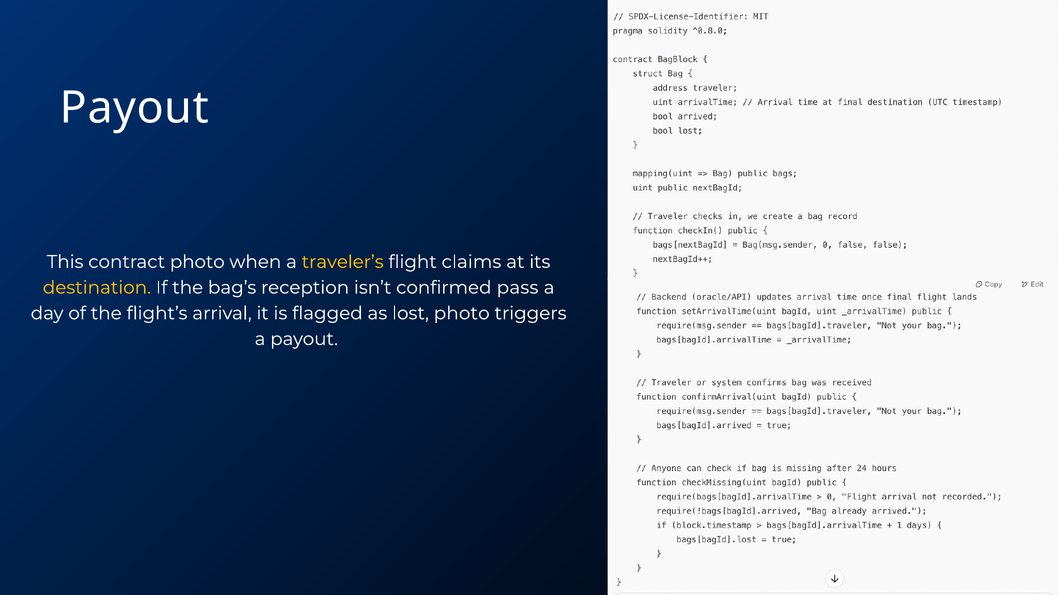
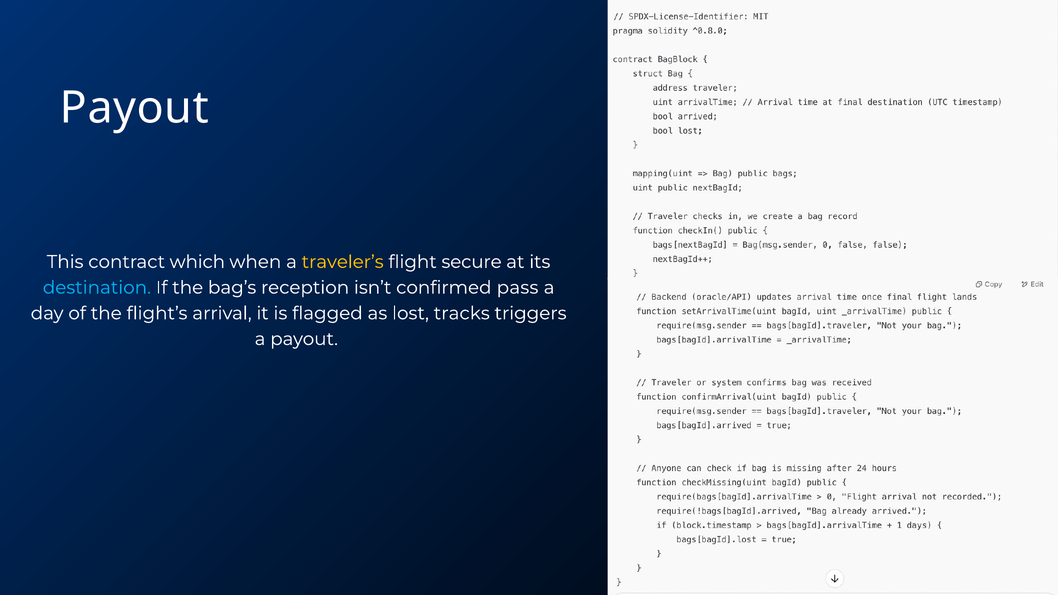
contract photo: photo -> which (197, 262)
claims: claims -> secure (472, 262)
destination colour: yellow -> light blue (97, 288)
lost photo: photo -> tracks (462, 313)
